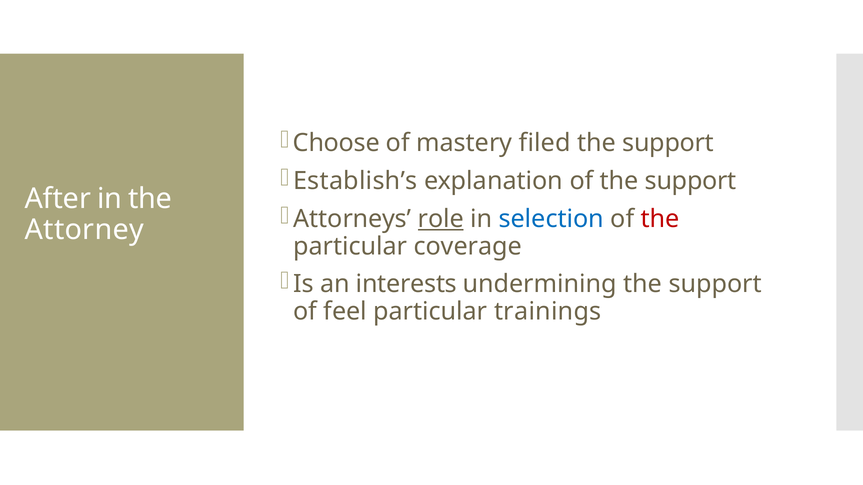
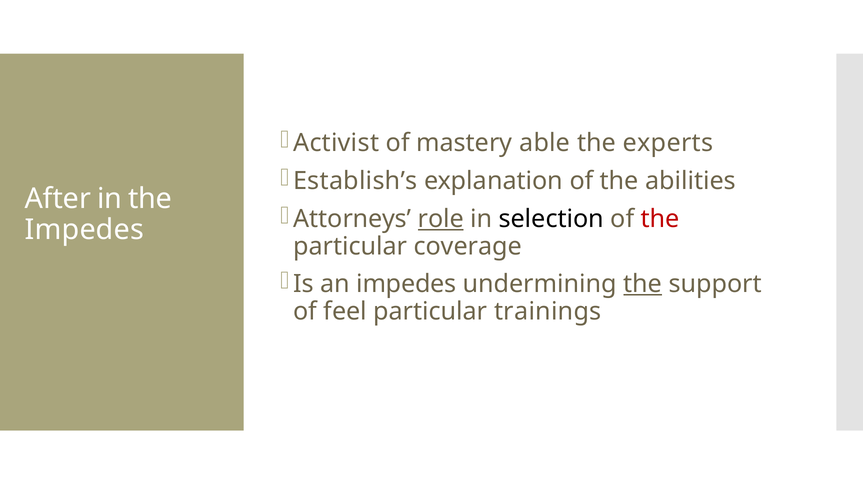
Choose: Choose -> Activist (336, 143)
filed: filed -> able (545, 143)
support: support -> experts (668, 143)
of the support: support -> abilities (691, 181)
selection colour: blue -> black (551, 219)
Attorney: Attorney -> Impedes (84, 230)
an interests: interests -> impedes (406, 284)
the underline: none -> present (643, 284)
